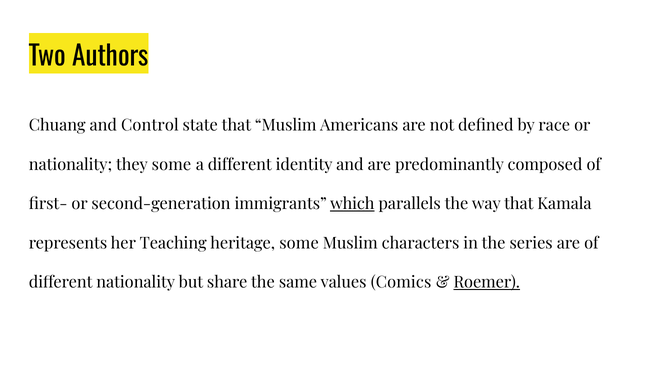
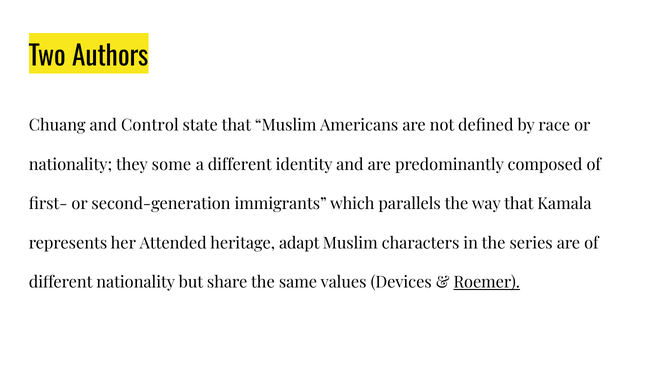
which underline: present -> none (352, 204)
Teaching: Teaching -> Attended (173, 243)
heritage some: some -> adapt (299, 243)
Comics: Comics -> Devices (401, 282)
